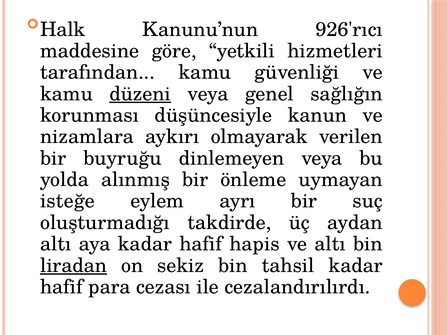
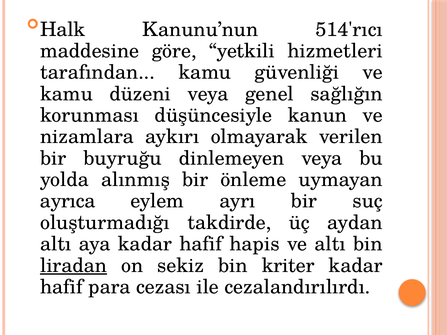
926'rıcı: 926'rıcı -> 514'rıcı (349, 29)
düzeni underline: present -> none (140, 94)
isteğe: isteğe -> ayrıca (68, 201)
tahsil: tahsil -> kriter (288, 266)
